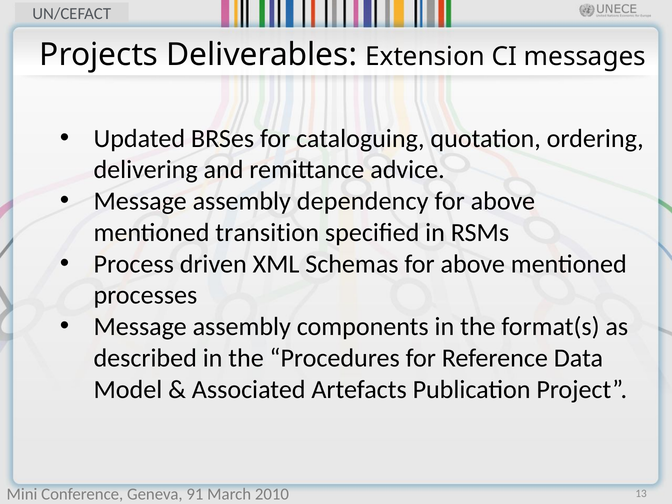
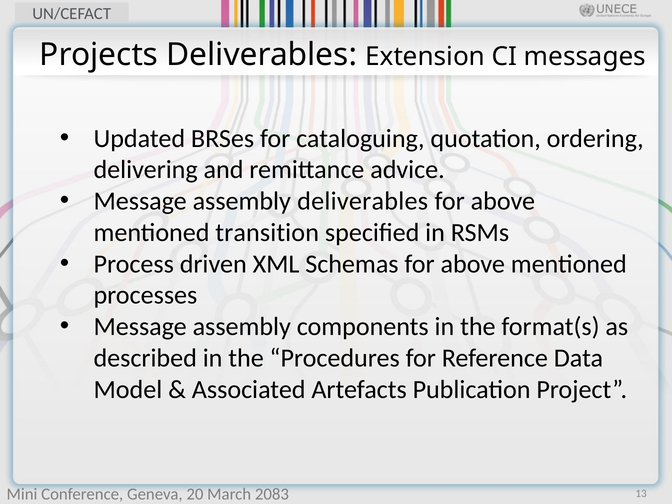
assembly dependency: dependency -> deliverables (363, 201)
91: 91 -> 20 (195, 494)
2010: 2010 -> 2083 (272, 494)
